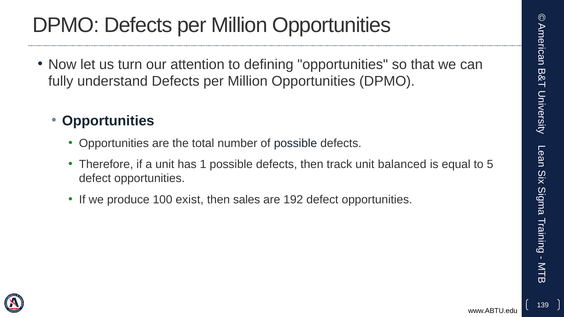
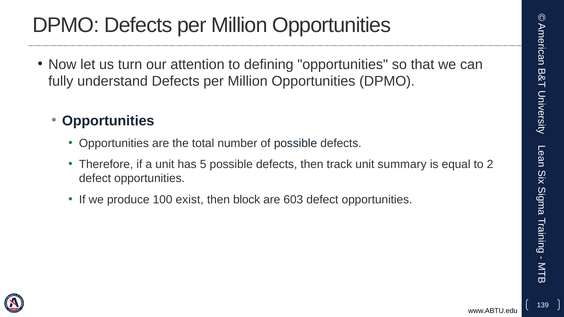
1: 1 -> 5 (203, 164)
balanced: balanced -> summary (402, 164)
5: 5 -> 2 (490, 164)
sales: sales -> block (247, 200)
192: 192 -> 603 (293, 200)
